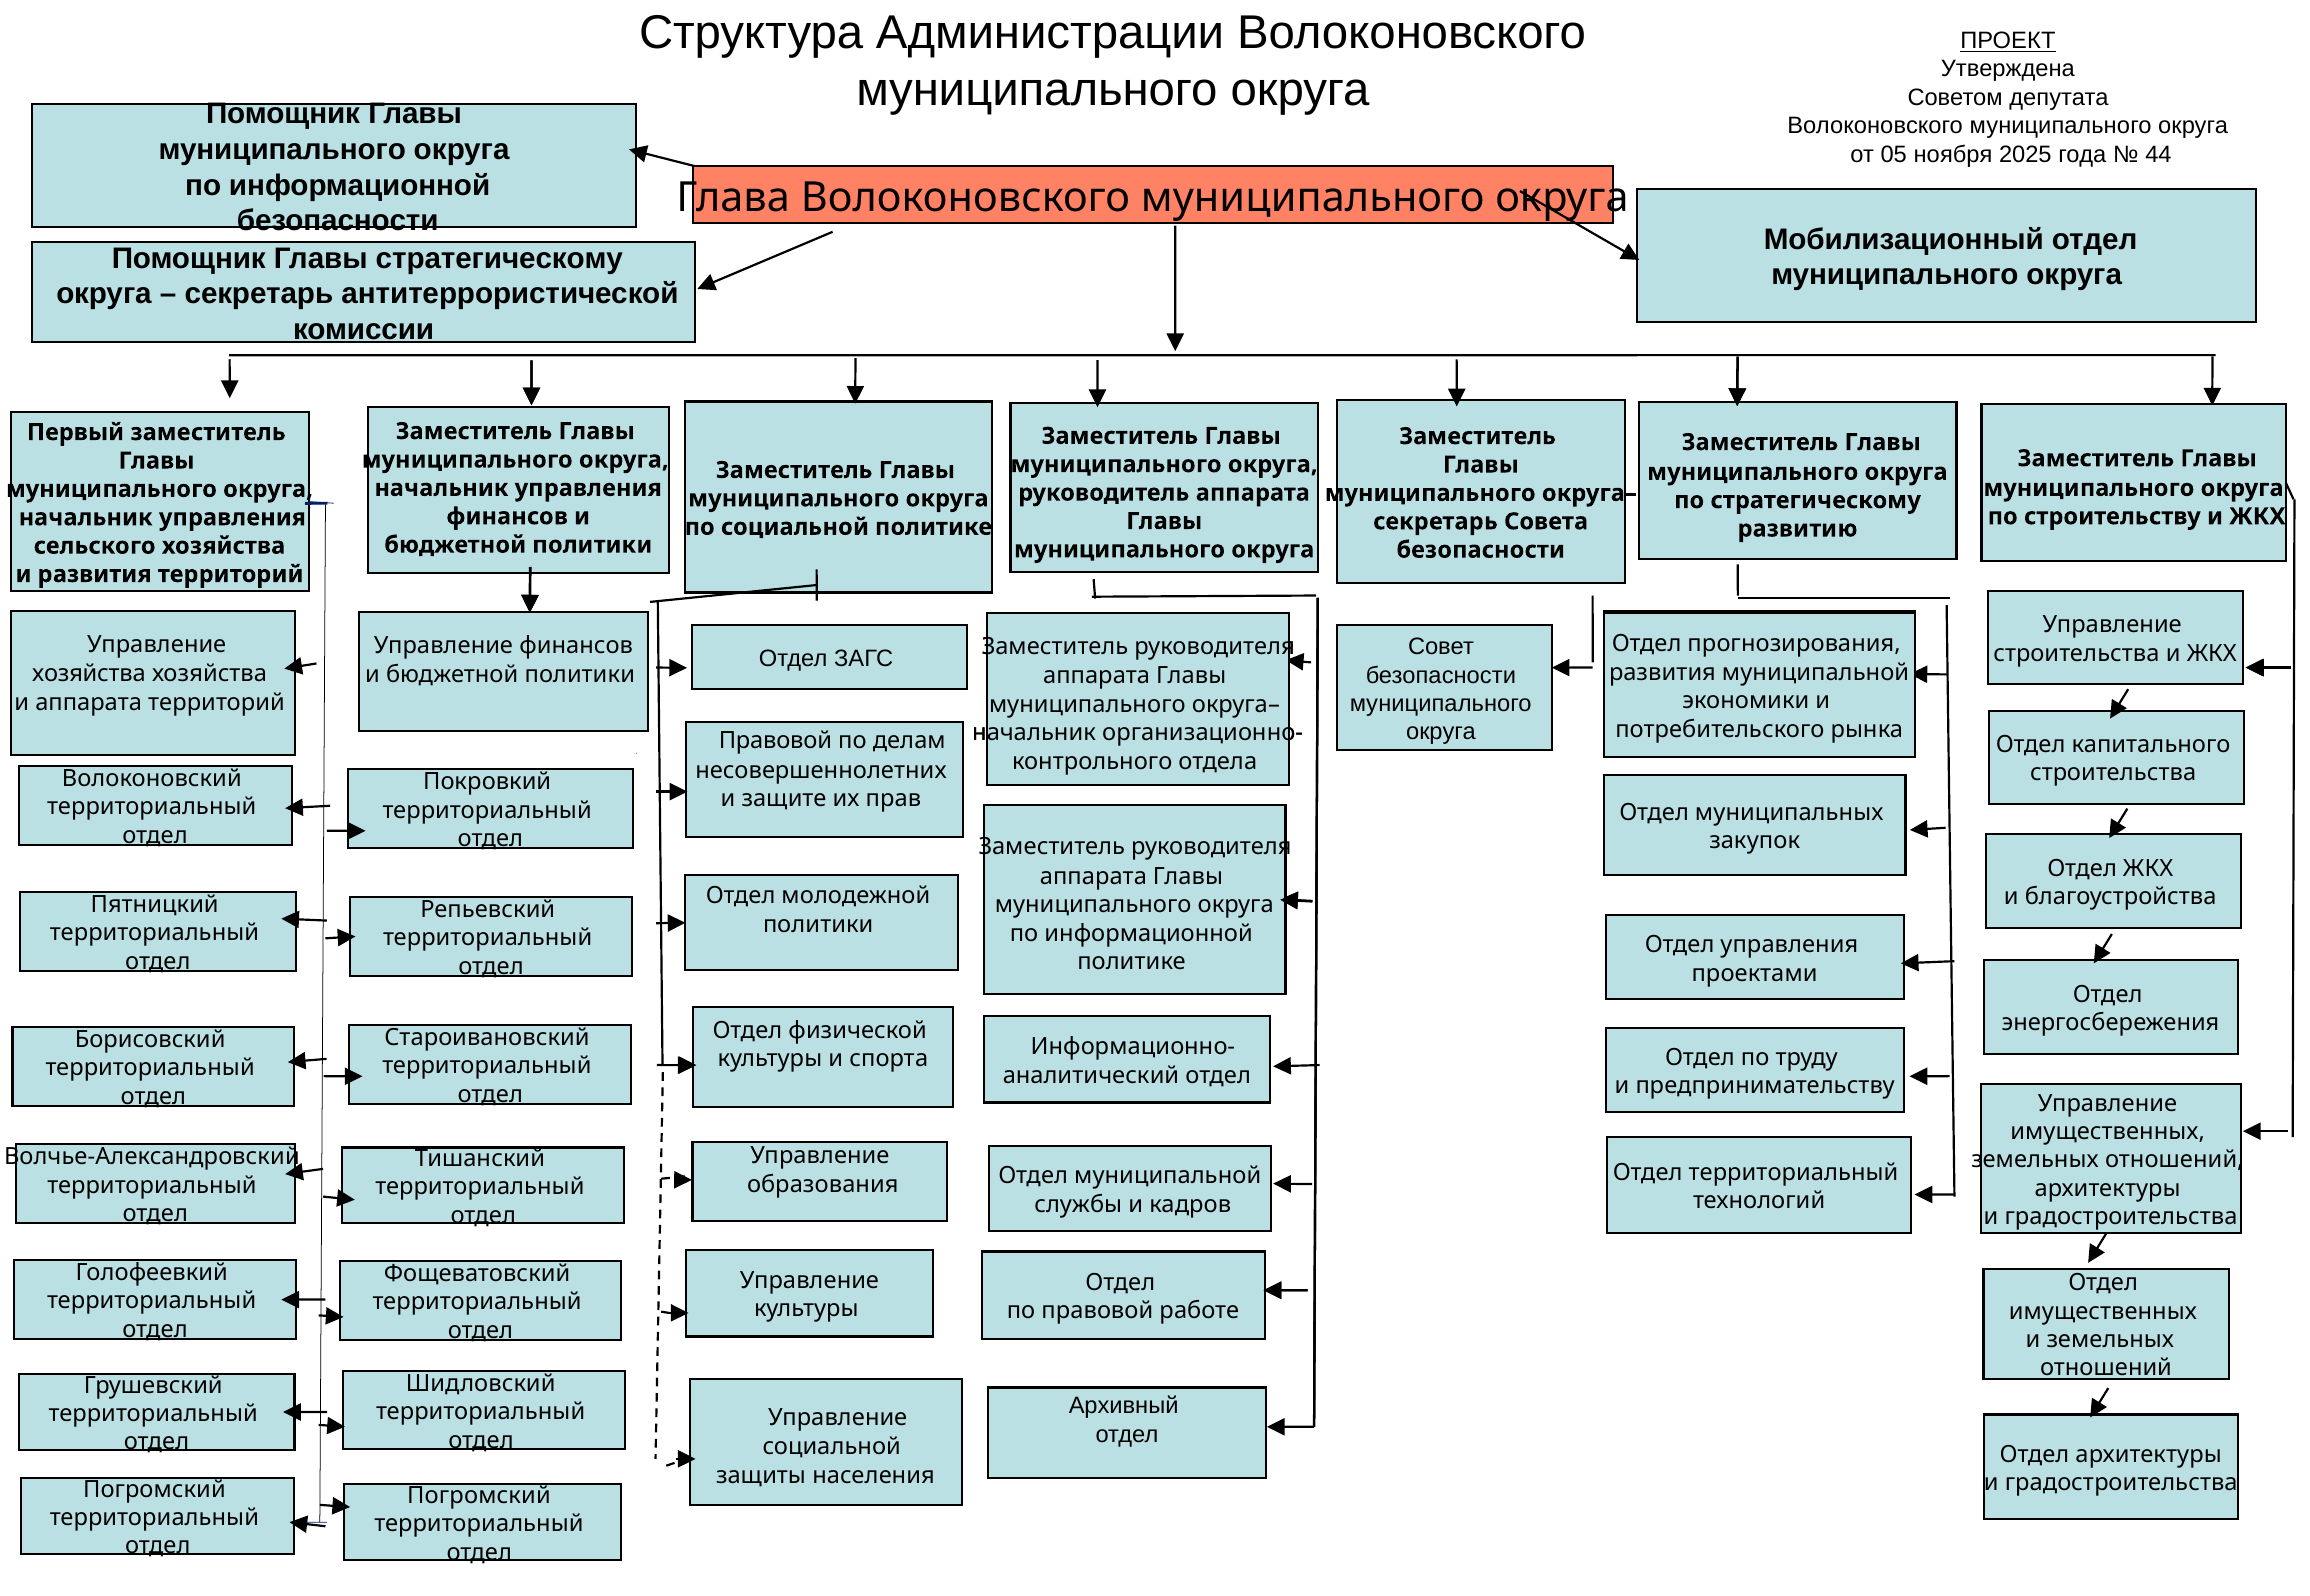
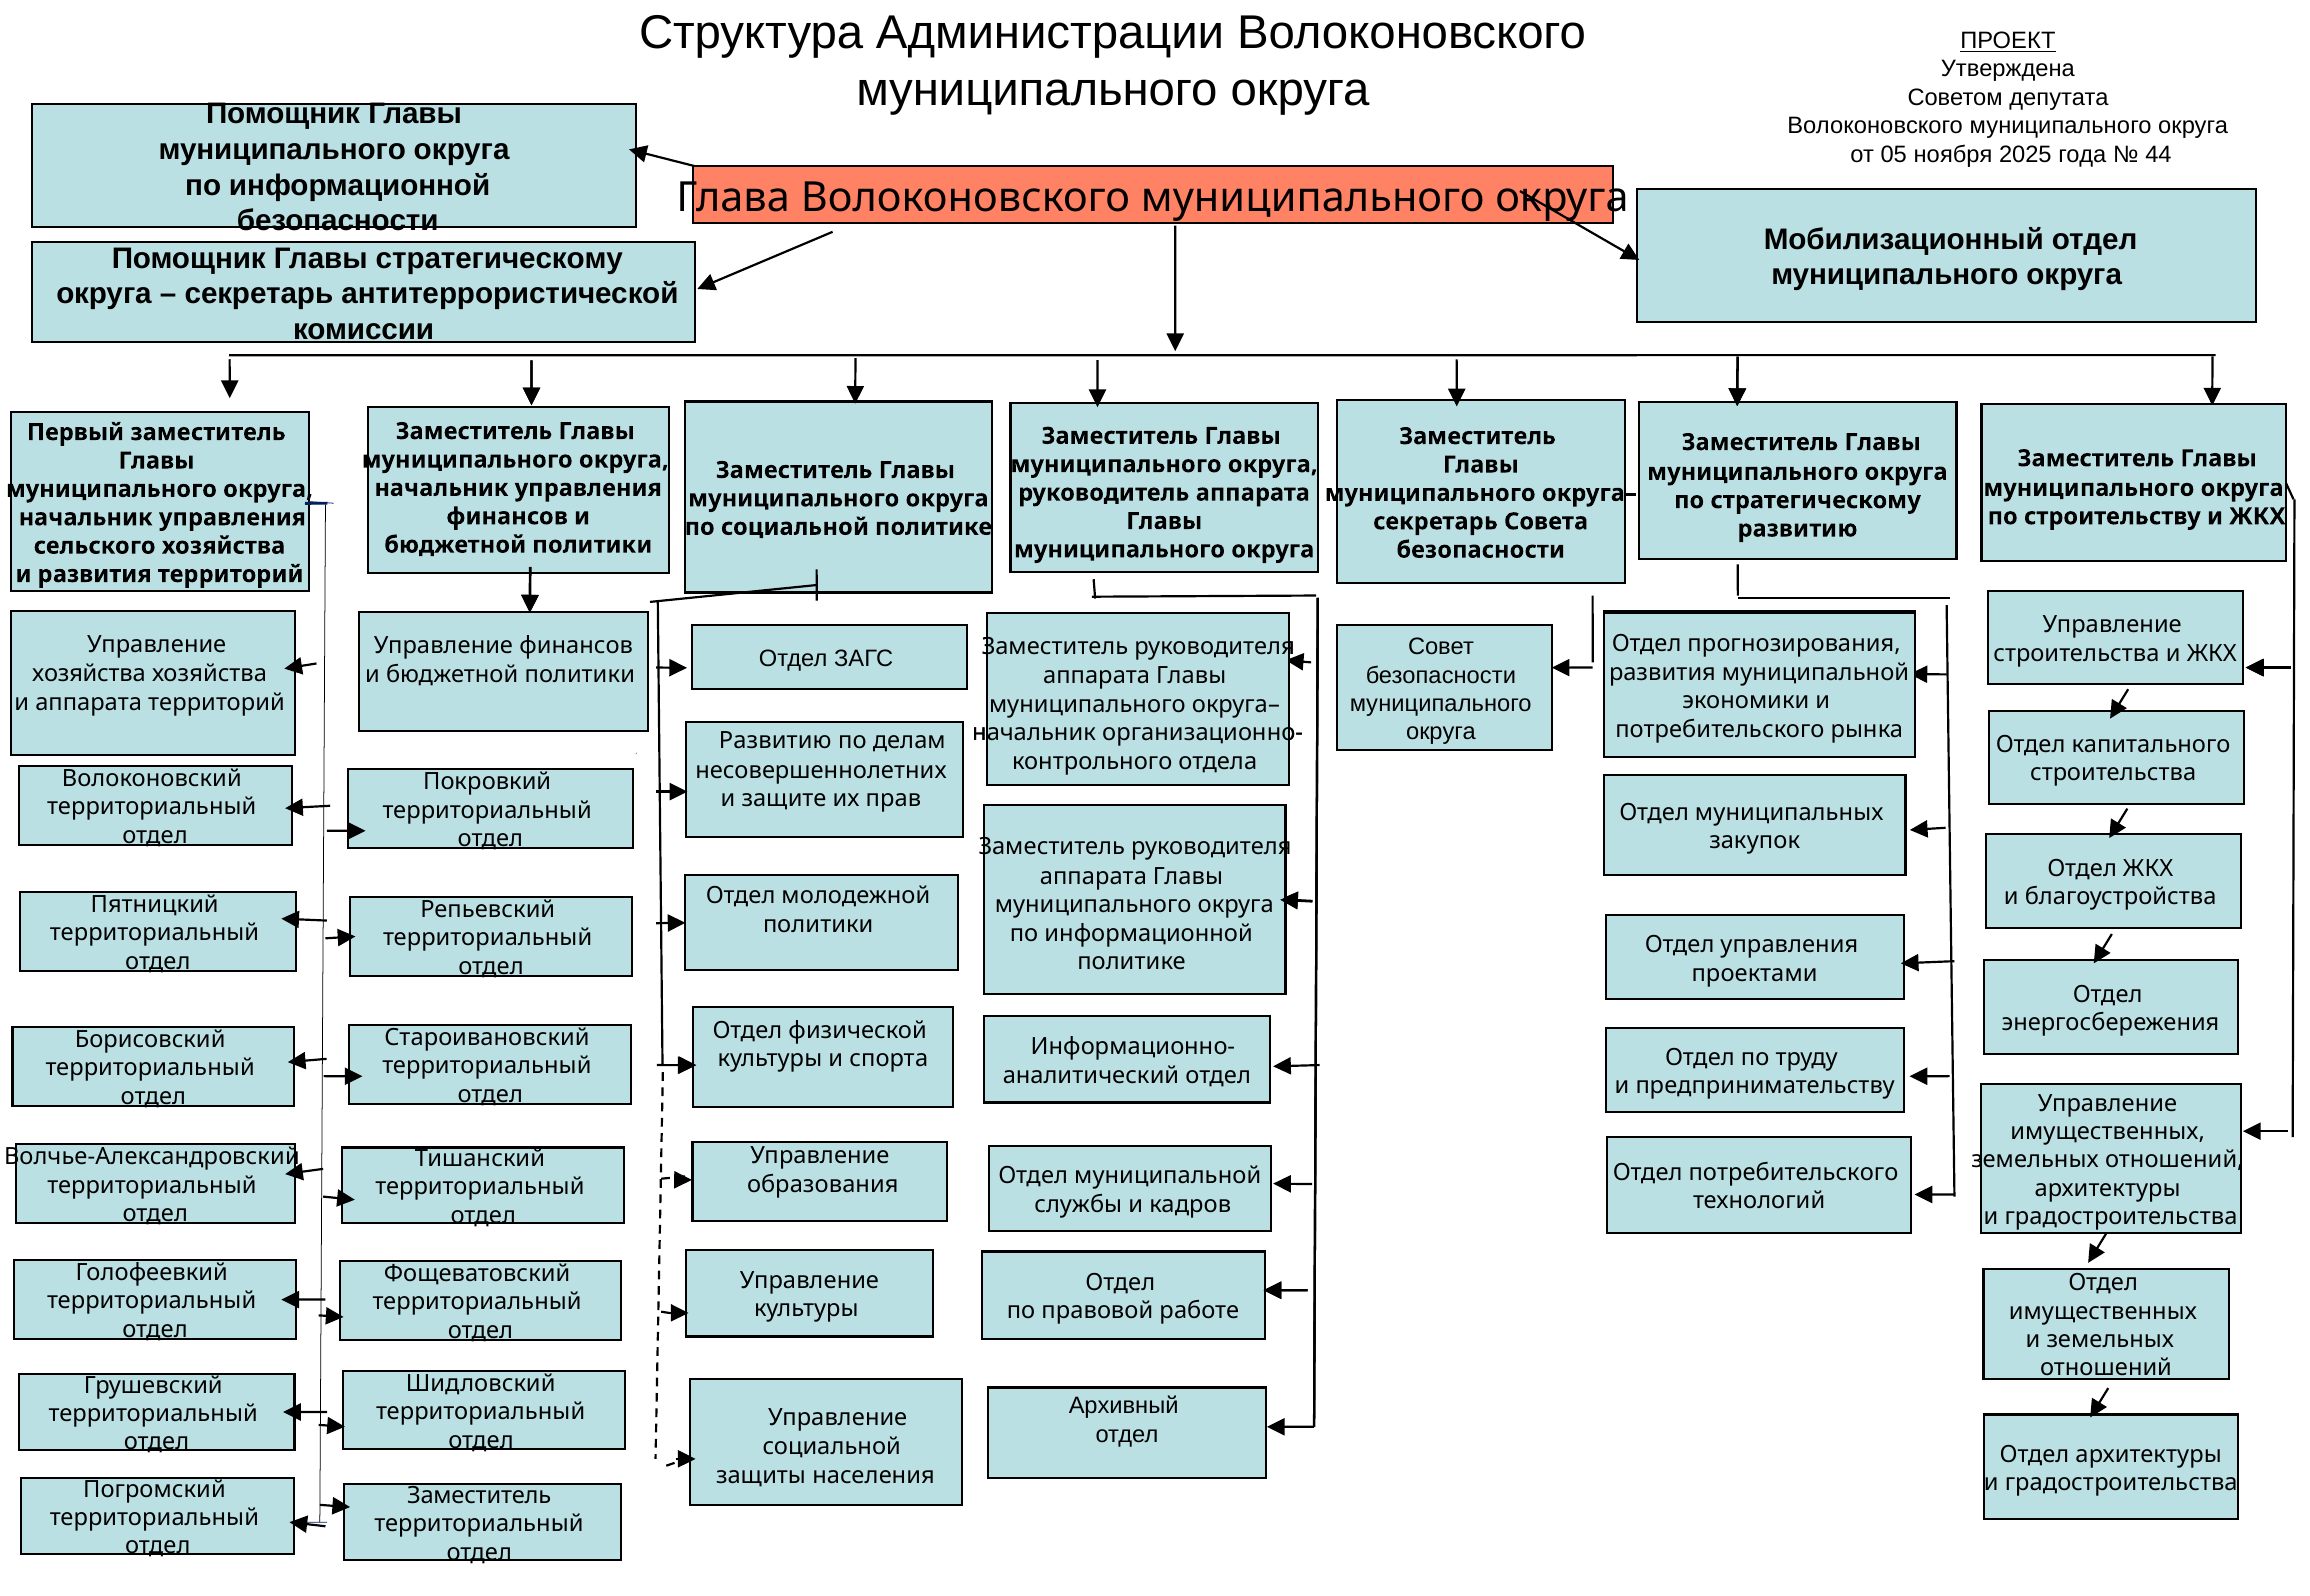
Правовой: Правовой -> Развитию (775, 741)
Отдел территориальный: территориальный -> потребительского (1794, 1173)
Погромский: Погромский -> Заместитель (479, 1495)
